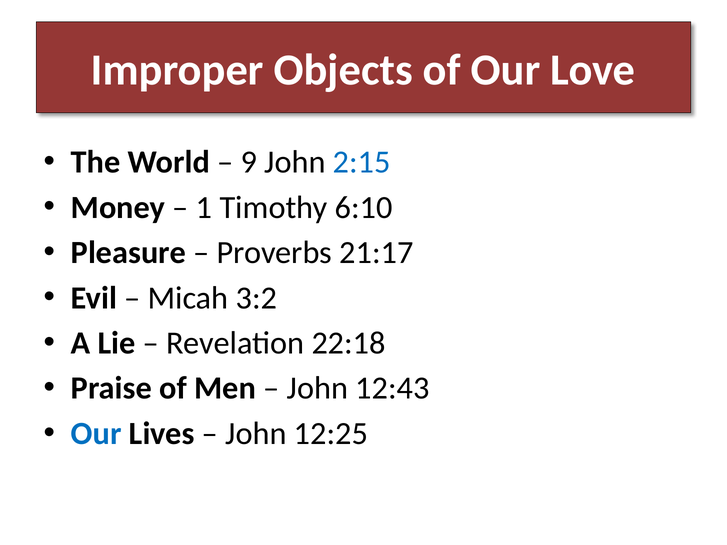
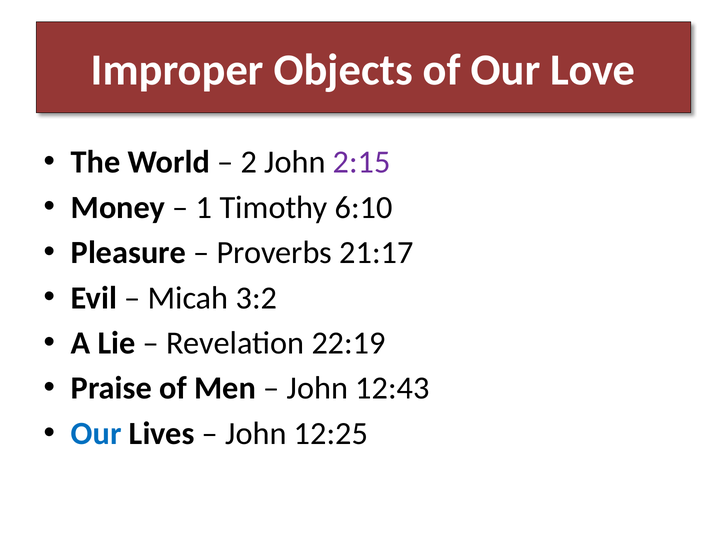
9: 9 -> 2 (249, 162)
2:15 colour: blue -> purple (362, 162)
22:18: 22:18 -> 22:19 (349, 343)
